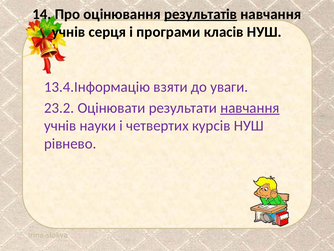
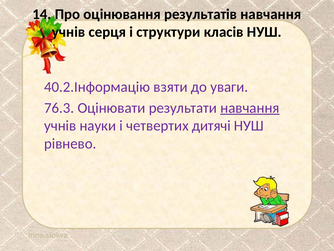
результатів underline: present -> none (201, 14)
програми: програми -> структури (168, 32)
13.4.Інформацію: 13.4.Інформацію -> 40.2.Інформацію (97, 87)
23.2: 23.2 -> 76.3 (59, 108)
курсів: курсів -> дитячі (211, 126)
